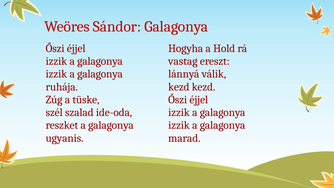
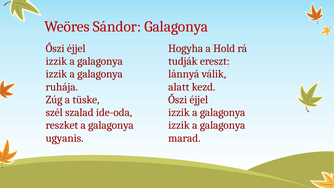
vastag: vastag -> tudják (183, 61)
kezd: kezd -> alatt (179, 87)
